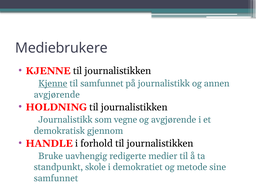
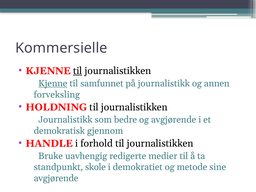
Mediebrukere: Mediebrukere -> Kommersielle (61, 48)
til underline: none -> present (78, 71)
avgjørende: avgjørende -> forveksling (57, 95)
vegne: vegne -> bedre (126, 120)
samfunnet: samfunnet -> avgjørende (56, 178)
